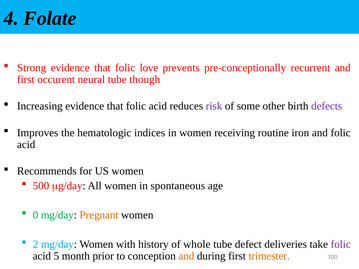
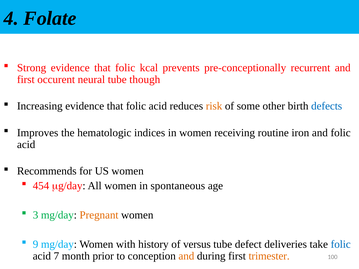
love: love -> kcal (149, 68)
risk colour: purple -> orange (214, 106)
defects colour: purple -> blue (327, 106)
500: 500 -> 454 (41, 186)
0: 0 -> 3 (36, 215)
2: 2 -> 9 (36, 244)
whole: whole -> versus (197, 244)
folic colour: purple -> blue (341, 244)
5: 5 -> 7 (56, 256)
